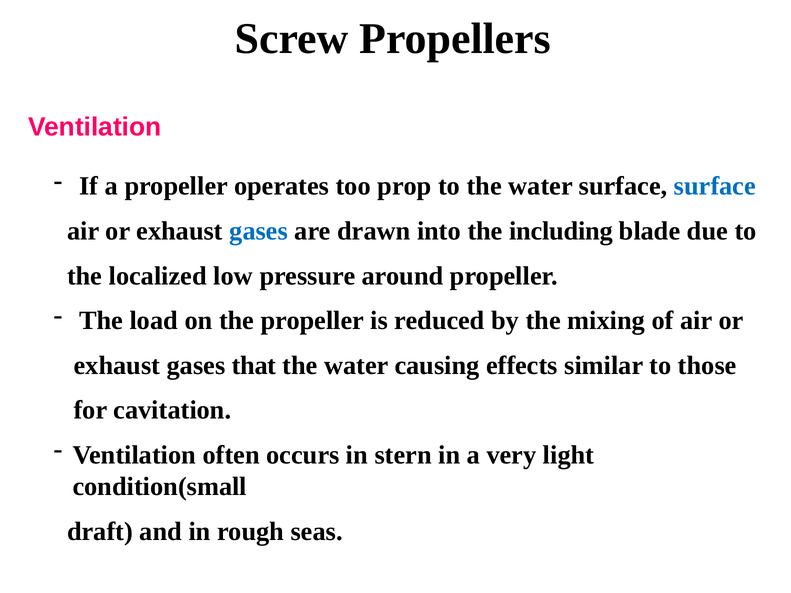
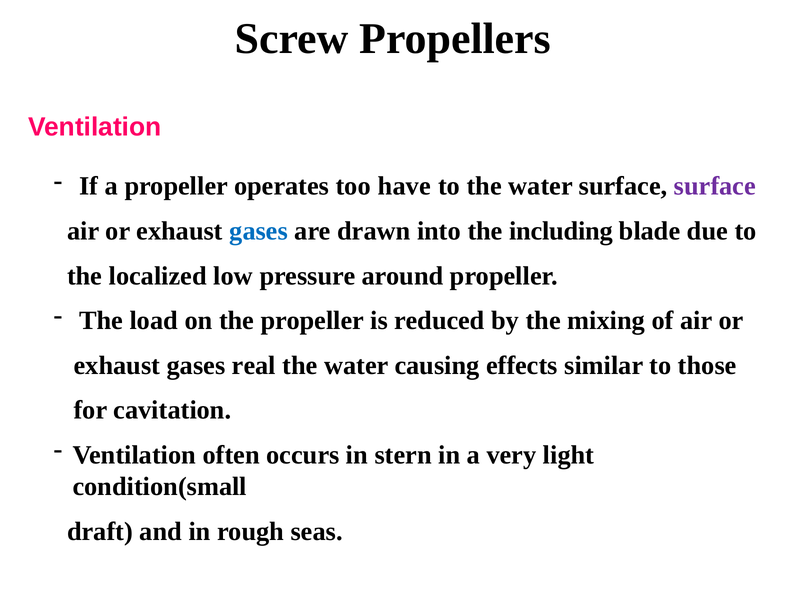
prop: prop -> have (404, 186)
surface colour: blue -> purple (715, 186)
that: that -> real (254, 366)
